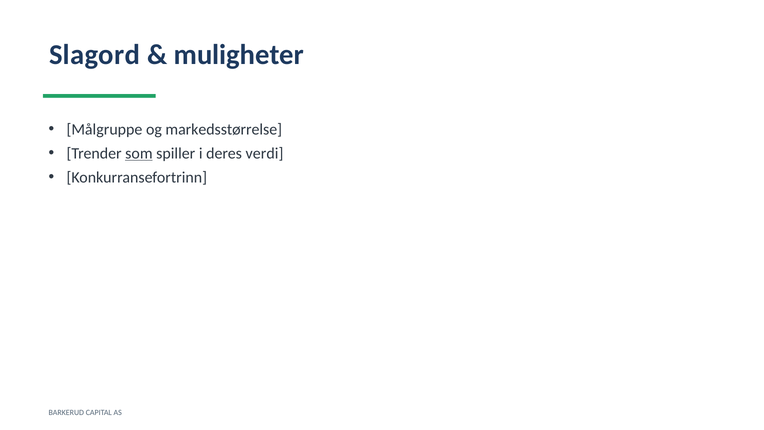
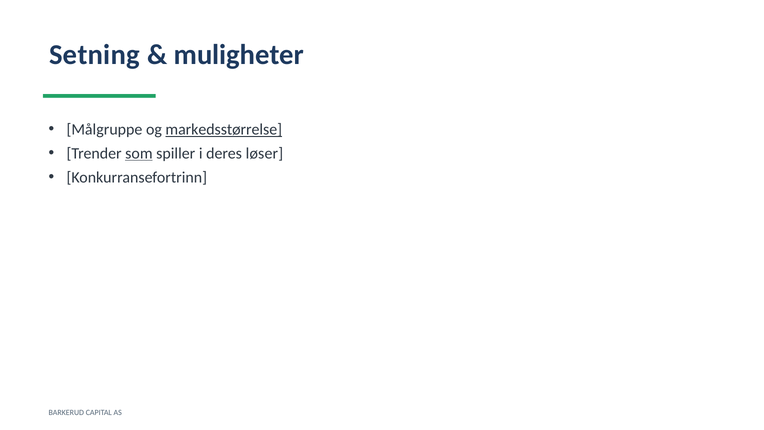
Slagord: Slagord -> Setning (94, 55)
markedsstørrelse underline: none -> present (224, 129)
verdi: verdi -> løser (264, 153)
